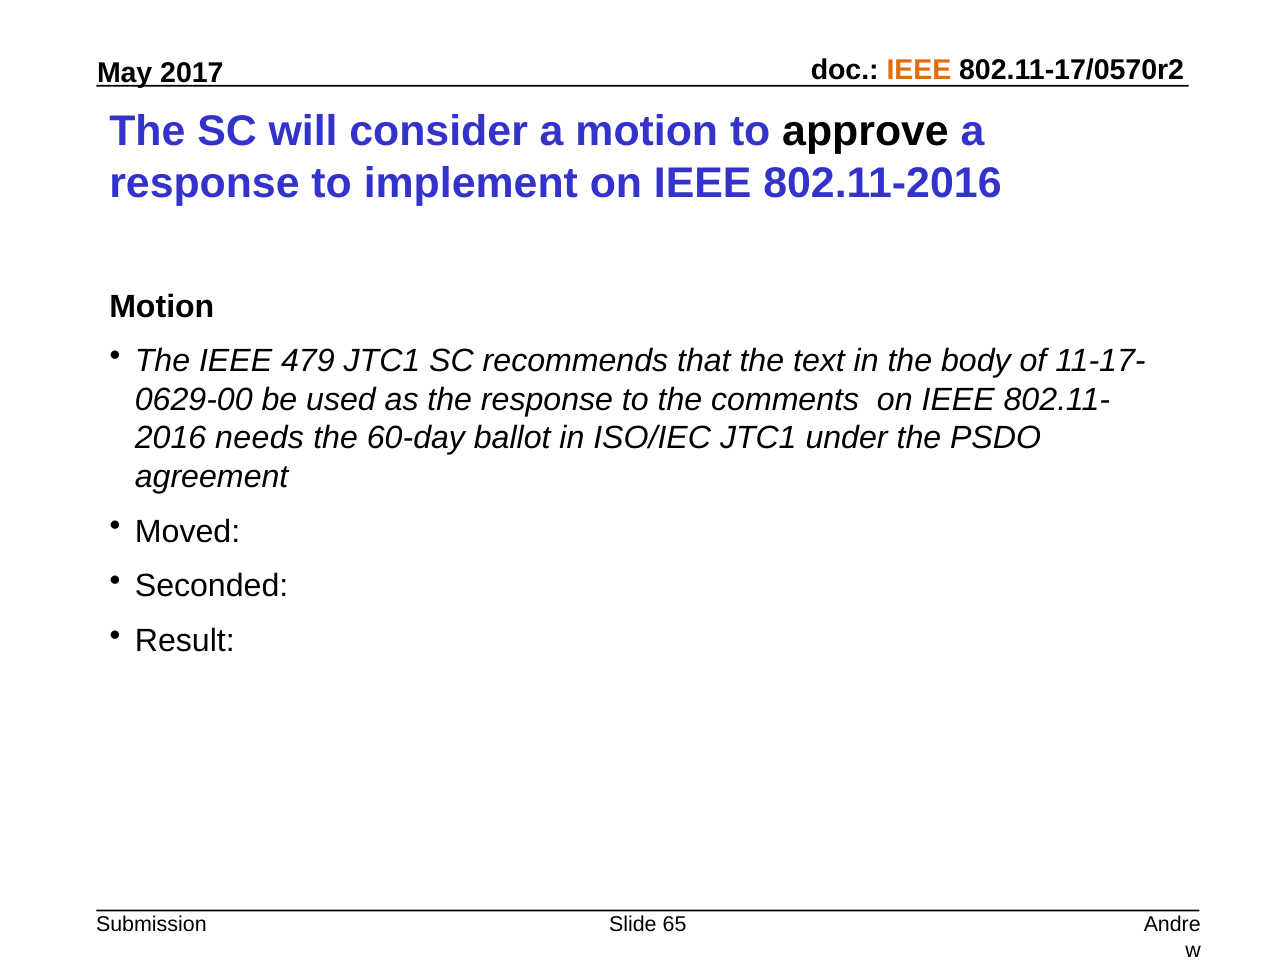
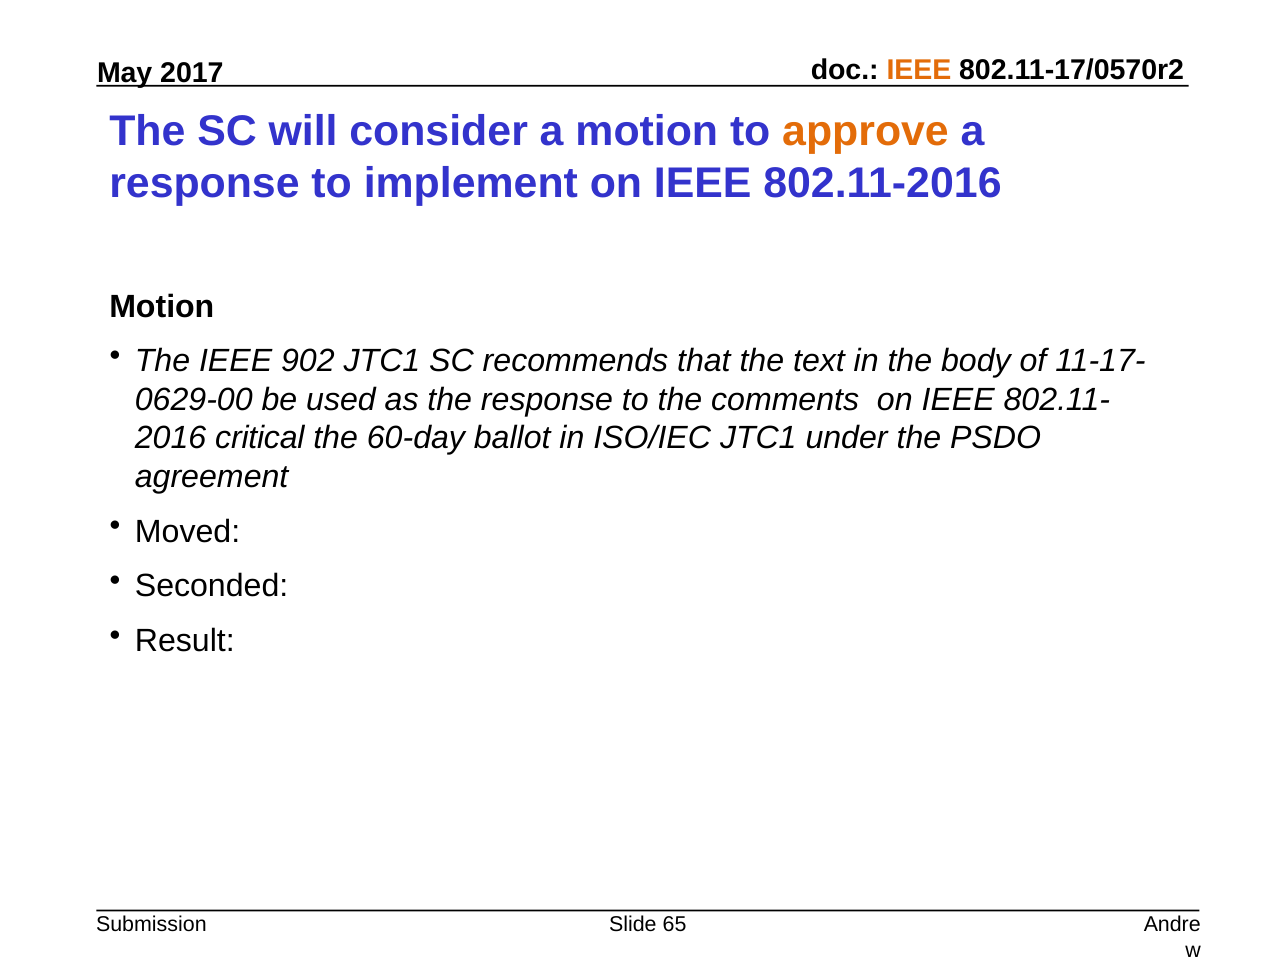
approve colour: black -> orange (866, 132)
479: 479 -> 902 (308, 361)
needs: needs -> critical (260, 438)
